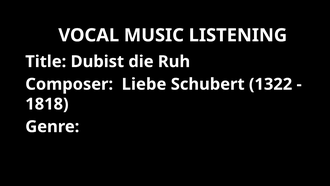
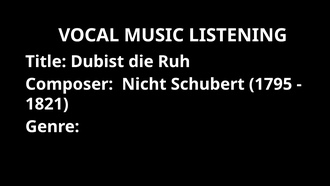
Liebe: Liebe -> Nicht (144, 84)
1322: 1322 -> 1795 (271, 84)
1818: 1818 -> 1821 (47, 104)
